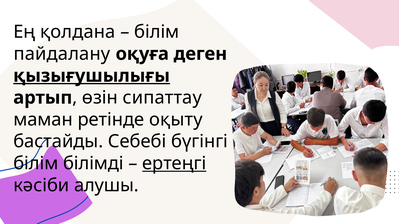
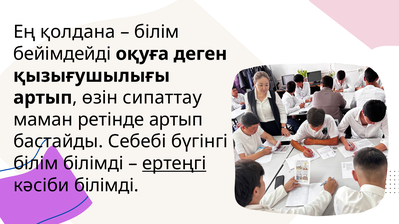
пайдалану: пайдалану -> бейімдейді (62, 54)
қызығушылығы underline: present -> none (92, 76)
ретінде оқыту: оқыту -> артып (176, 120)
кәсіби алушы: алушы -> білімді (106, 186)
